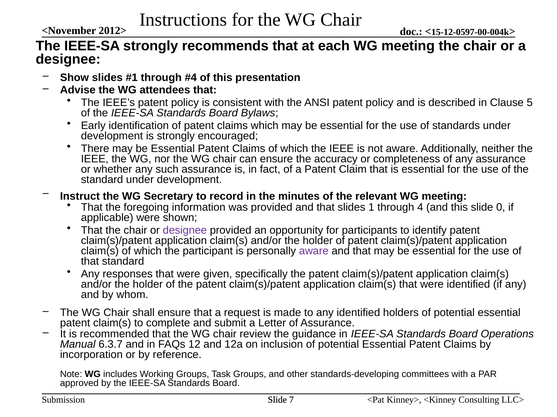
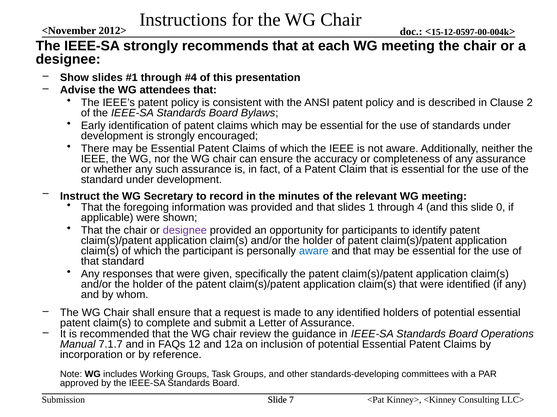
5: 5 -> 2 (530, 103)
aware colour: purple -> blue (314, 251)
6.3.7: 6.3.7 -> 7.1.7 (111, 345)
